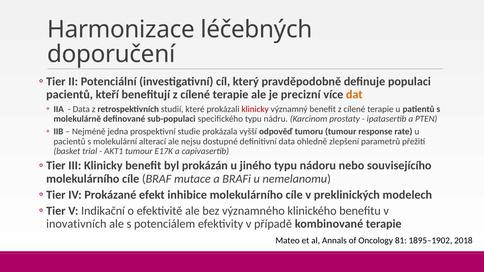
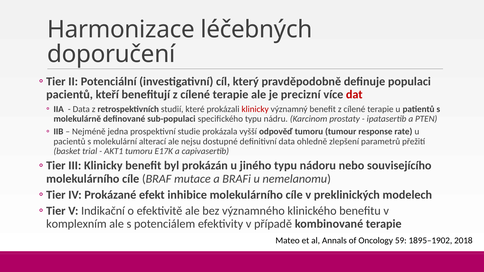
dat colour: orange -> red (354, 95)
AKT1 tumour: tumour -> tumoru (139, 151)
inovativních: inovativních -> komplexním (76, 224)
81: 81 -> 59 (401, 241)
